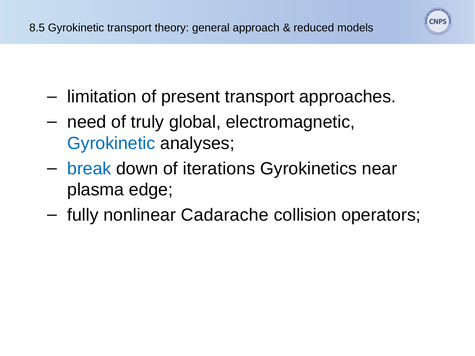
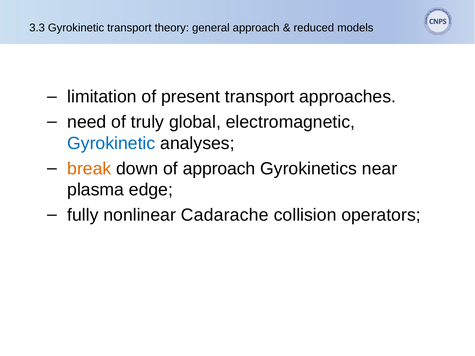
8.5: 8.5 -> 3.3 (37, 28)
break colour: blue -> orange (89, 169)
of iterations: iterations -> approach (219, 169)
